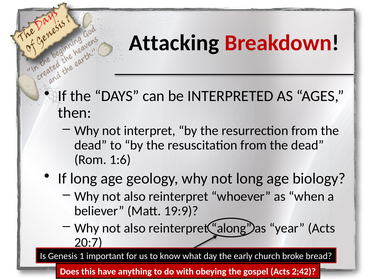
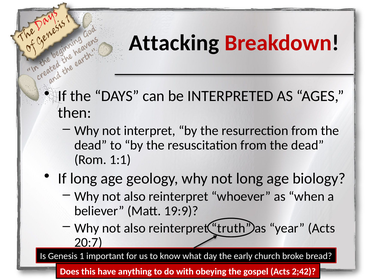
1:6: 1:6 -> 1:1 (120, 160)
along: along -> truth (231, 228)
